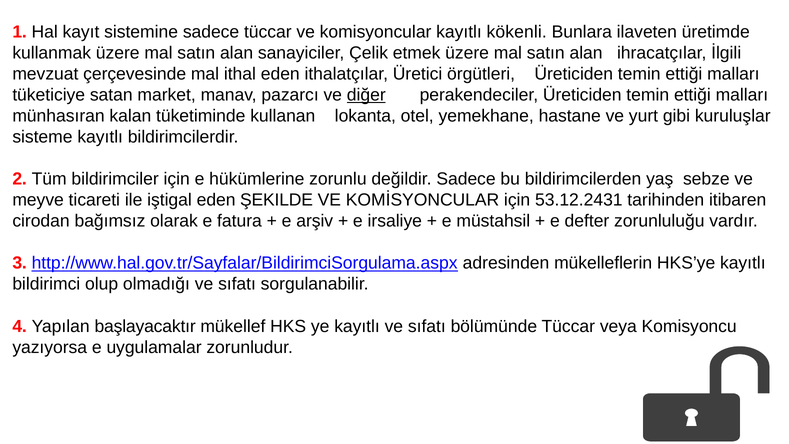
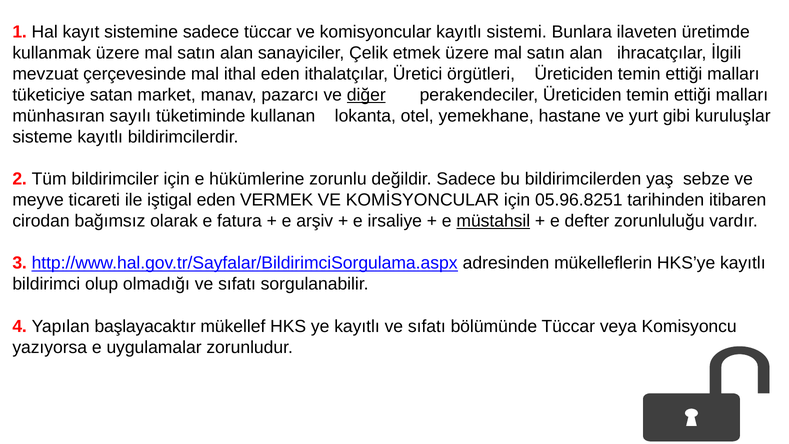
kökenli: kökenli -> sistemi (517, 32)
kalan: kalan -> sayılı (130, 116)
ŞEKILDE: ŞEKILDE -> VERMEK (277, 200)
53.12.2431: 53.12.2431 -> 05.96.8251 (579, 200)
müstahsil underline: none -> present (493, 221)
